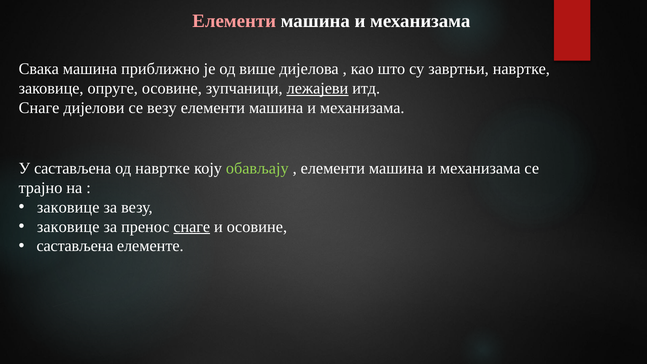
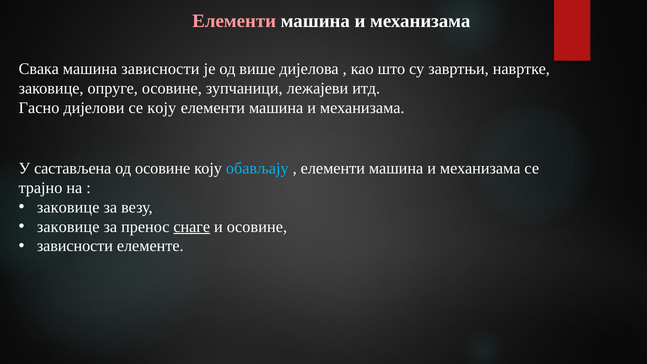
машина приближно: приближно -> зависности (160, 69)
лежајеви underline: present -> none (317, 89)
Снаге: Снаге -> Гасно (39, 108)
се везу: везу -> коју (162, 108)
од навртке: навртке -> осовине (163, 168)
обављају colour: light green -> light blue (257, 168)
састављена: састављена -> зависности (75, 246)
